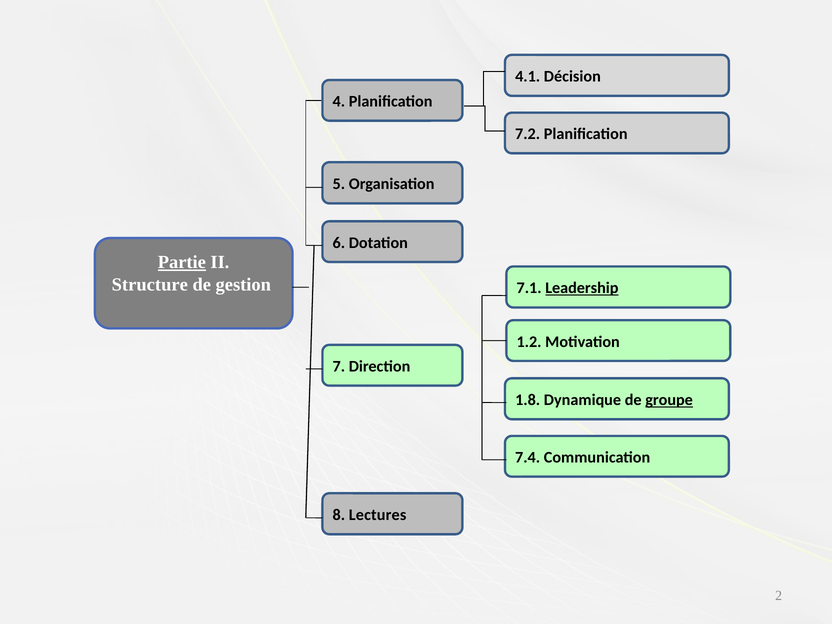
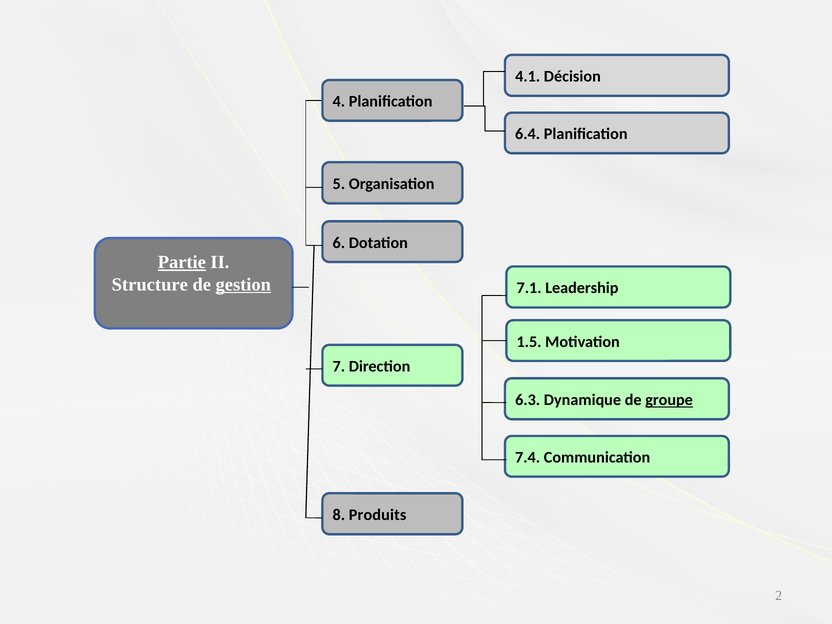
7.2: 7.2 -> 6.4 (528, 134)
gestion underline: none -> present (243, 284)
Leadership underline: present -> none (582, 288)
1.2: 1.2 -> 1.5 (529, 342)
1.8: 1.8 -> 6.3 (528, 400)
Lectures: Lectures -> Produits (378, 515)
